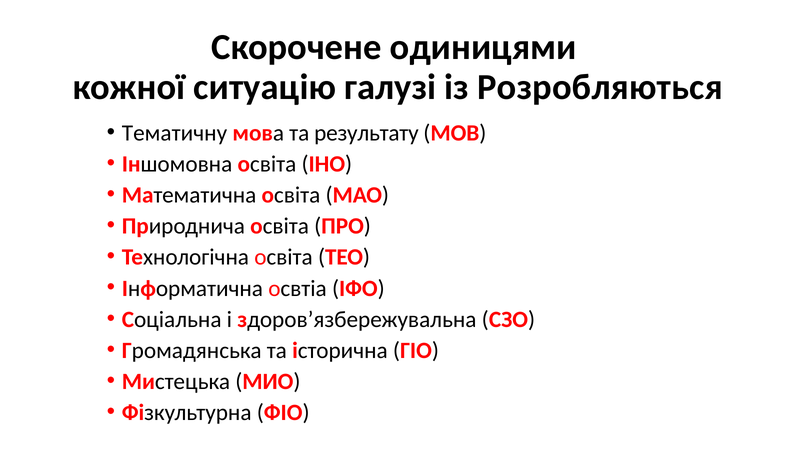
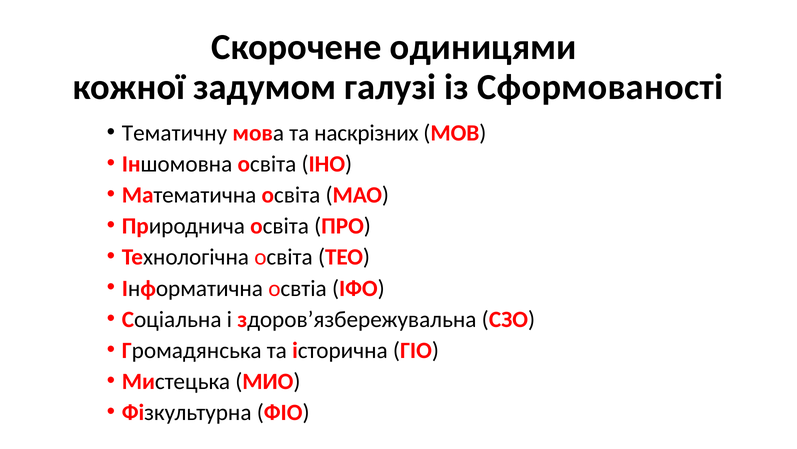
ситуацію: ситуацію -> задумом (265, 87)
Розробляються: Розробляються -> Сформованості (600, 87)
результату: результату -> наскрізних (366, 133)
